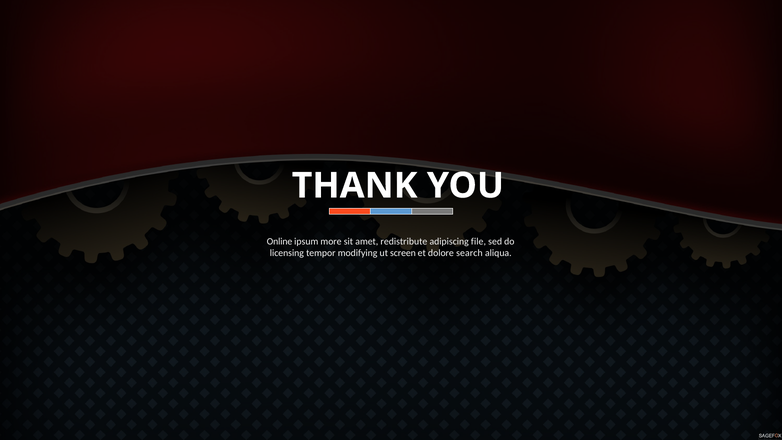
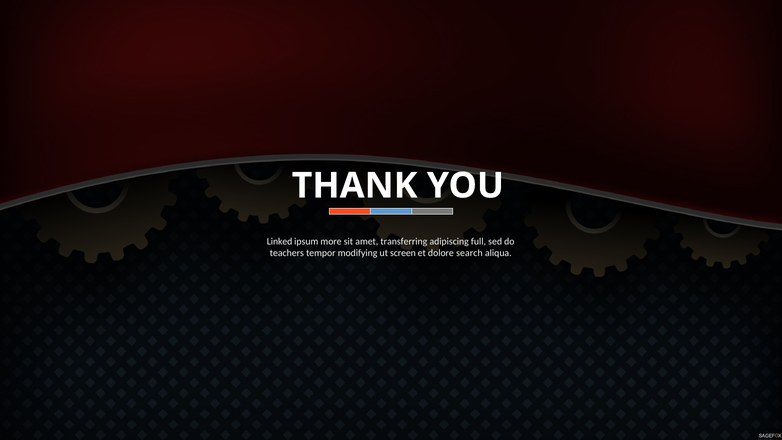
Online: Online -> Linked (280, 241)
redistribute: redistribute -> transferring (404, 241)
file: file -> full (478, 241)
licensing: licensing -> teachers (287, 253)
